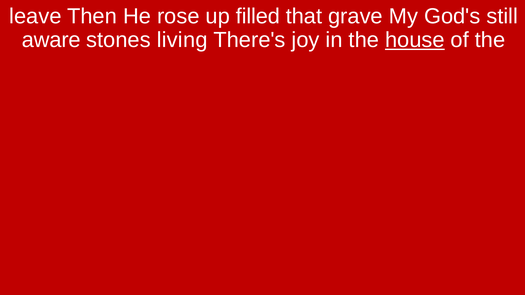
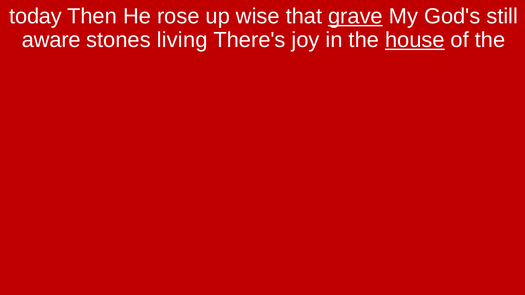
leave: leave -> today (36, 16)
filled: filled -> wise (258, 16)
grave underline: none -> present (355, 16)
